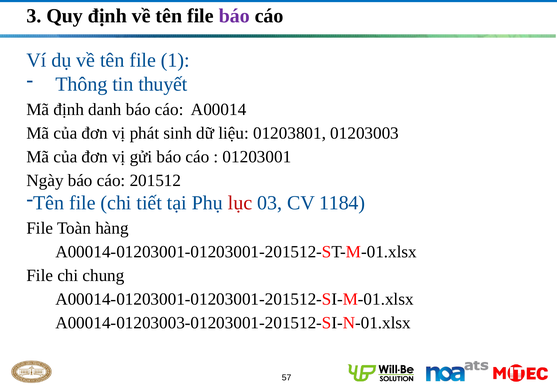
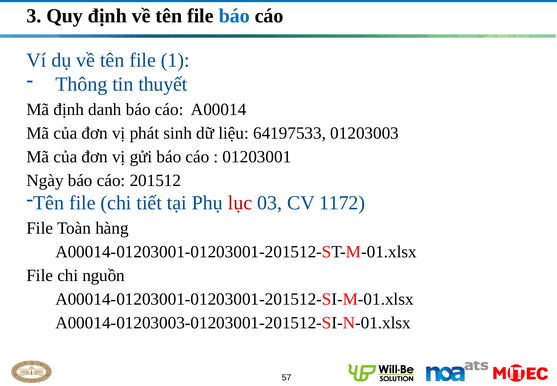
báo colour: purple -> blue (234, 16)
01203801: 01203801 -> 64197533 (290, 133)
1184: 1184 -> 1172 (342, 203)
chung: chung -> nguồn (104, 275)
